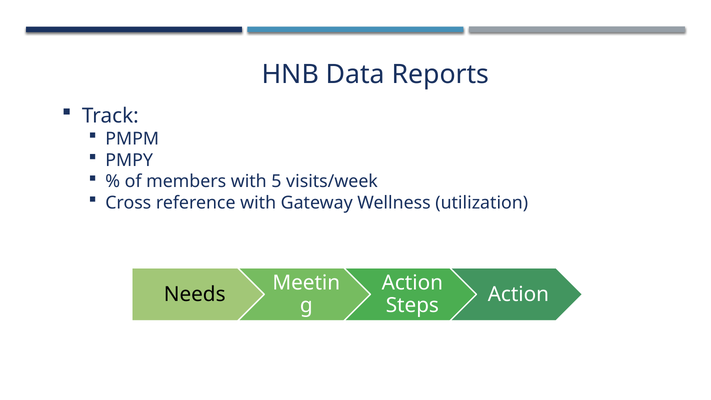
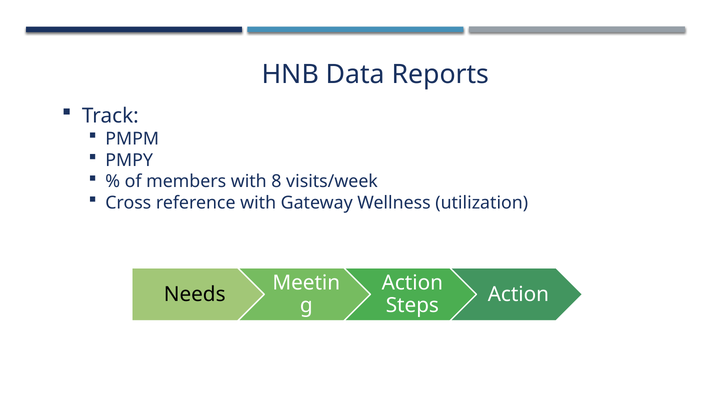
5: 5 -> 8 (276, 182)
